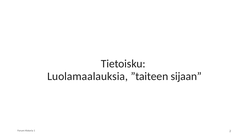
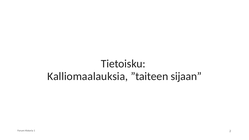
Luolamaalauksia: Luolamaalauksia -> Kalliomaalauksia (88, 76)
